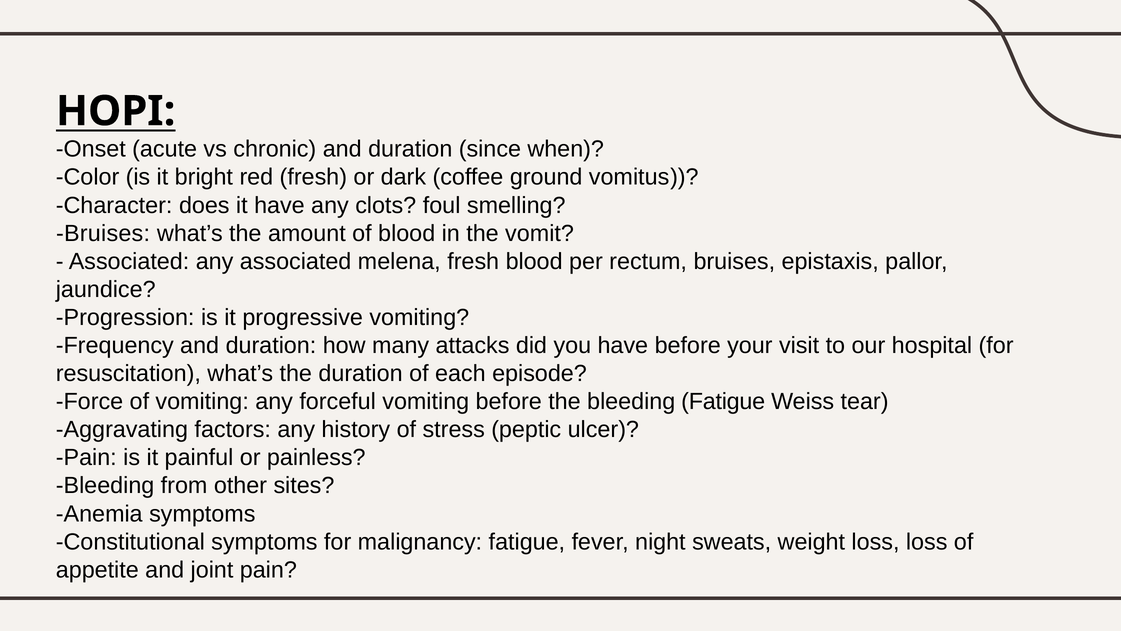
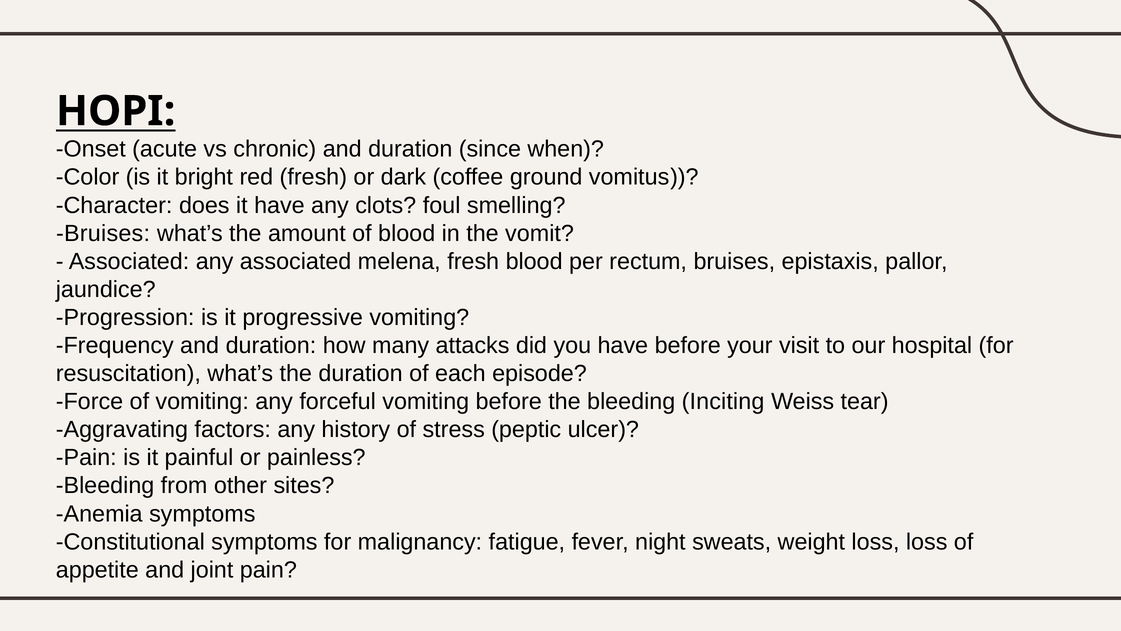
bleeding Fatigue: Fatigue -> Inciting (723, 401)
